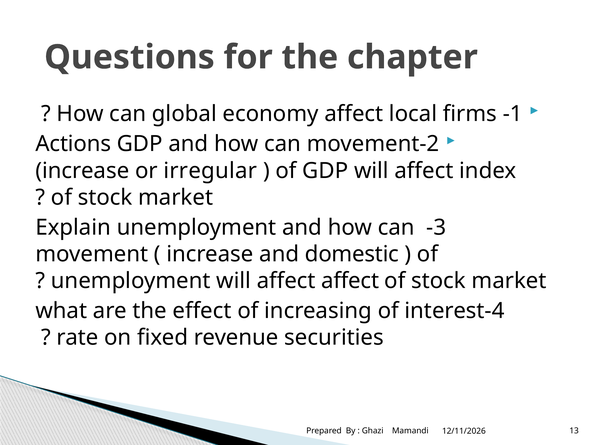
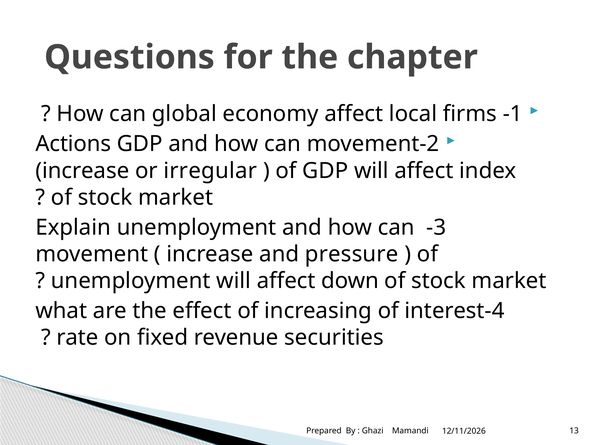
domestic: domestic -> pressure (352, 254)
affect affect: affect -> down (350, 281)
